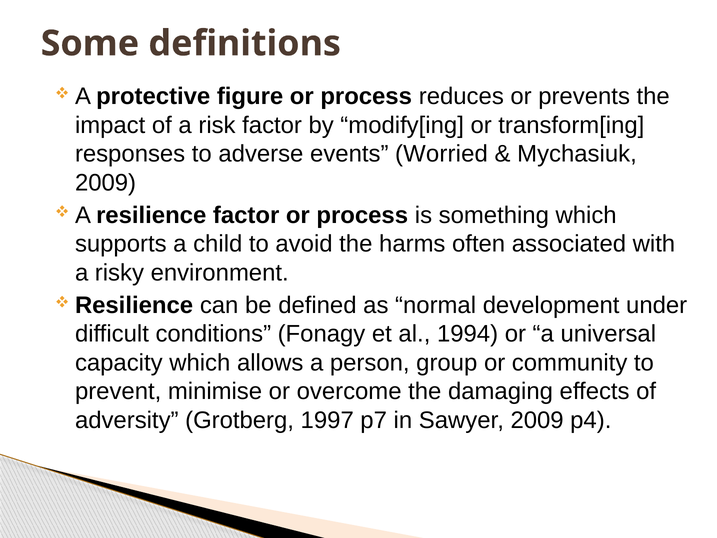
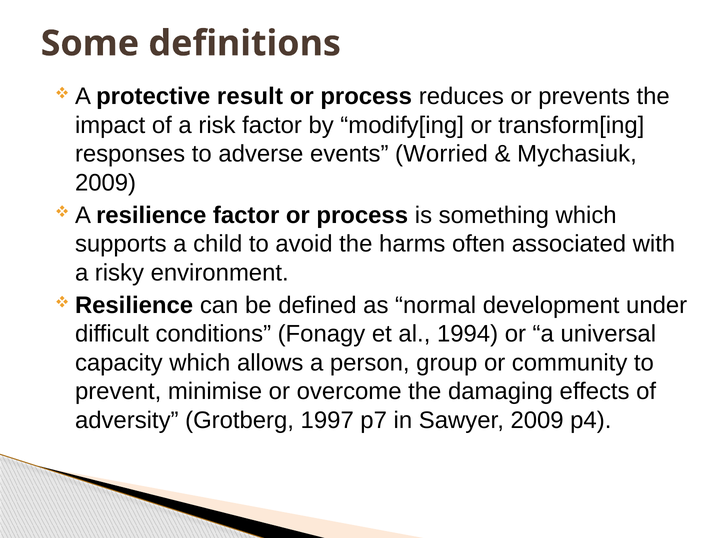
figure: figure -> result (250, 97)
